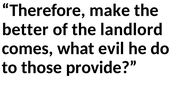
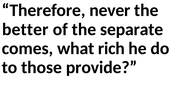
make: make -> never (110, 10)
landlord: landlord -> separate (132, 29)
evil: evil -> rich (111, 48)
